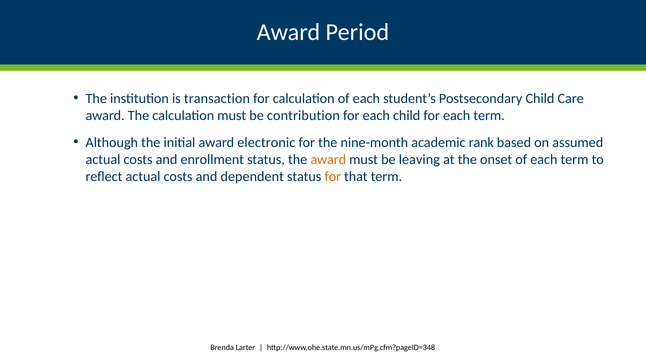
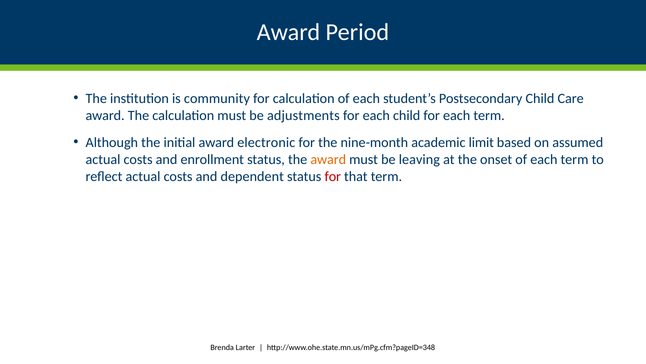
transaction: transaction -> community (217, 98)
contribution: contribution -> adjustments (303, 115)
rank: rank -> limit (481, 142)
for colour: orange -> red (333, 176)
